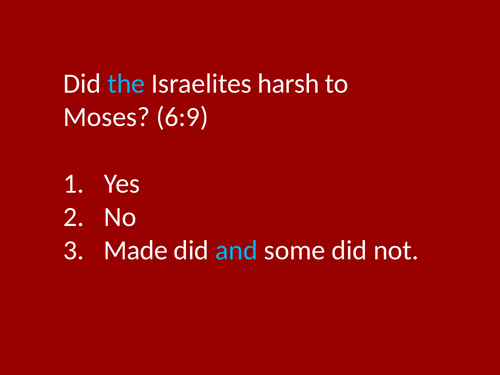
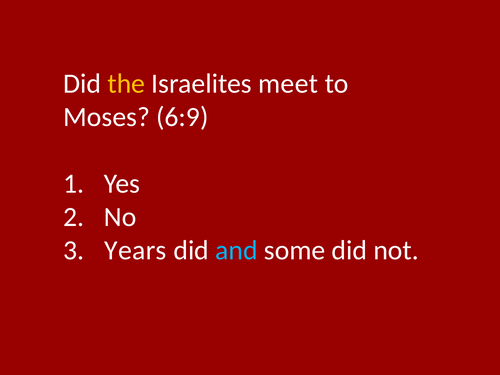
the colour: light blue -> yellow (126, 84)
harsh: harsh -> meet (288, 84)
Made: Made -> Years (135, 250)
